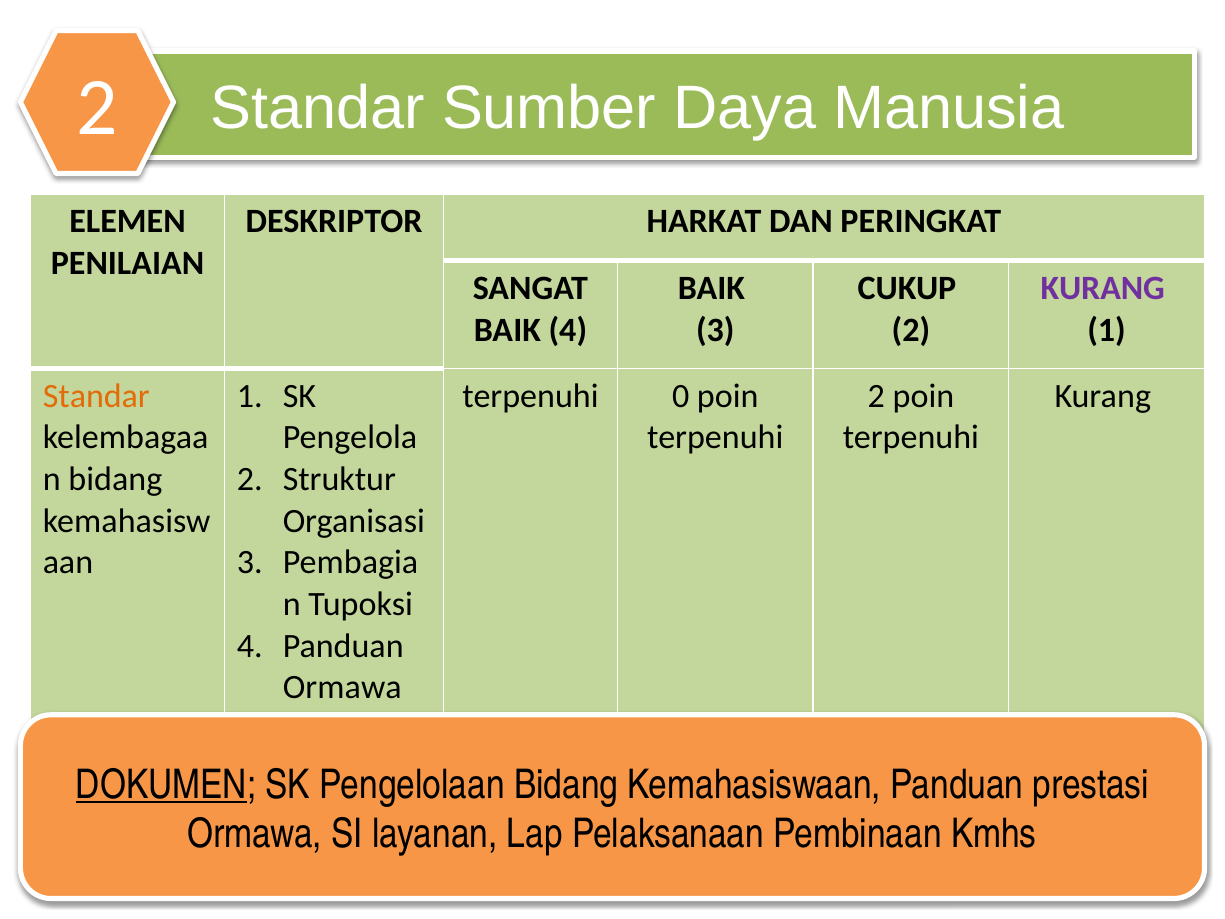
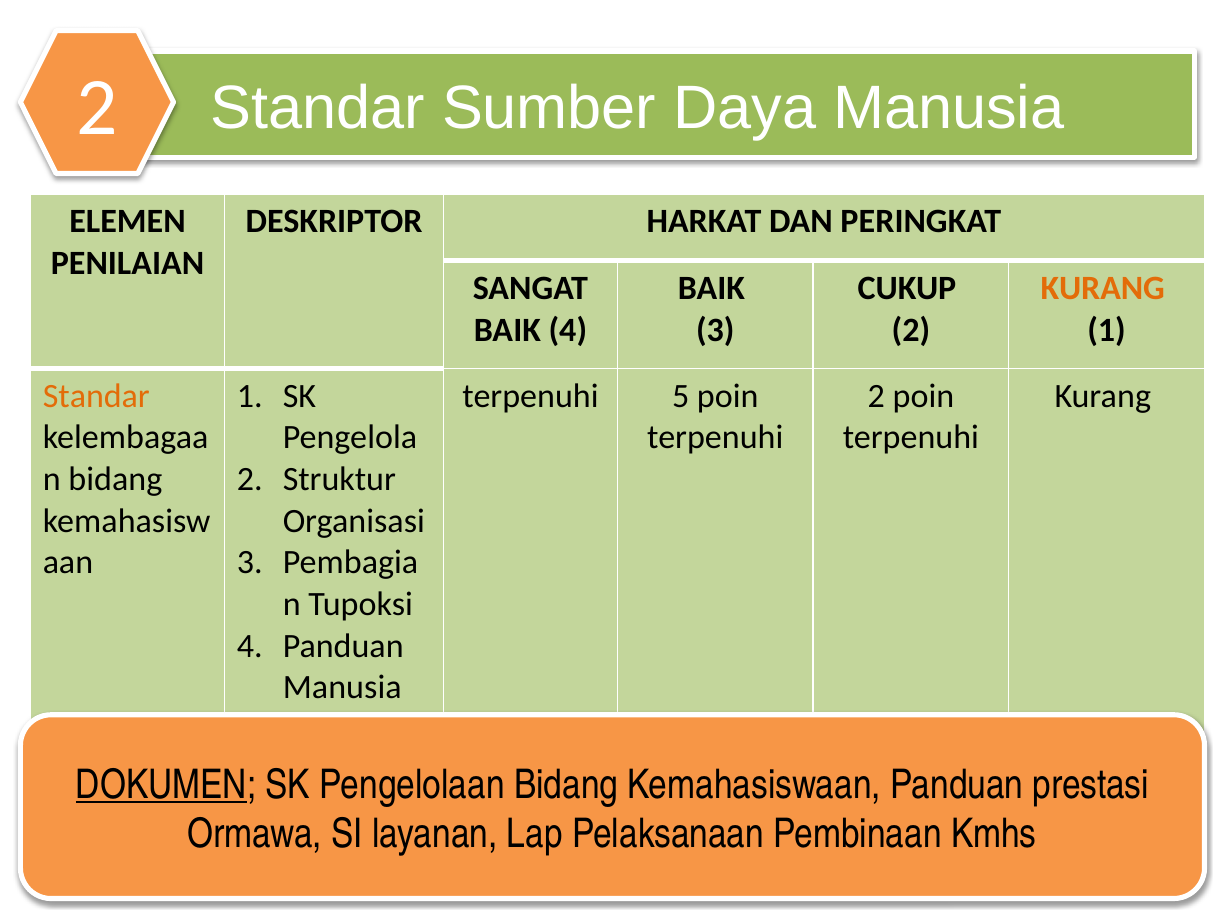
KURANG colour: purple -> orange (1103, 288)
terpenuhi 0: 0 -> 5 (681, 396)
Ormawa: Ormawa -> Manusia (342, 687)
